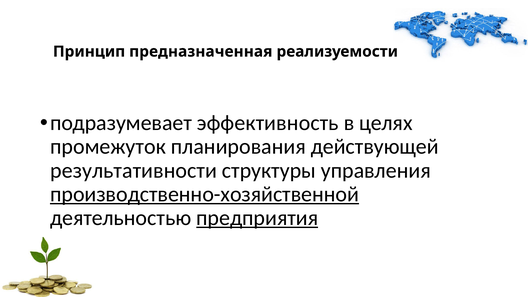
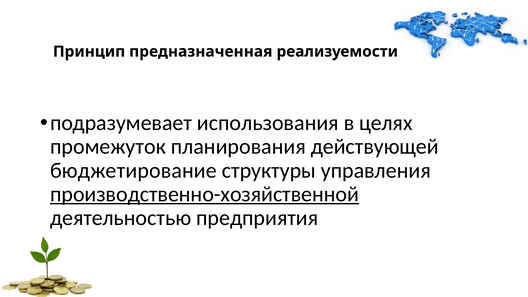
эффективность: эффективность -> использования (268, 123)
результативности: результативности -> бюджетирование (134, 170)
предприятия underline: present -> none (257, 218)
